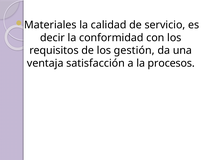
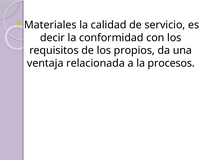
gestión: gestión -> propios (134, 50)
satisfacción: satisfacción -> relacionada (96, 63)
